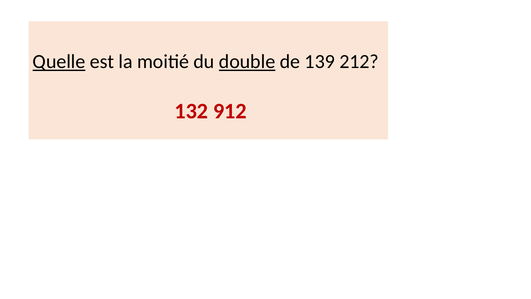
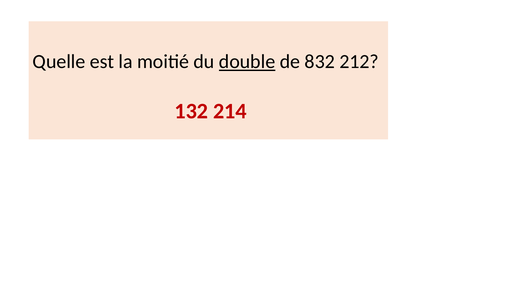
Quelle underline: present -> none (59, 62)
139: 139 -> 832 (320, 62)
912: 912 -> 214 (230, 111)
